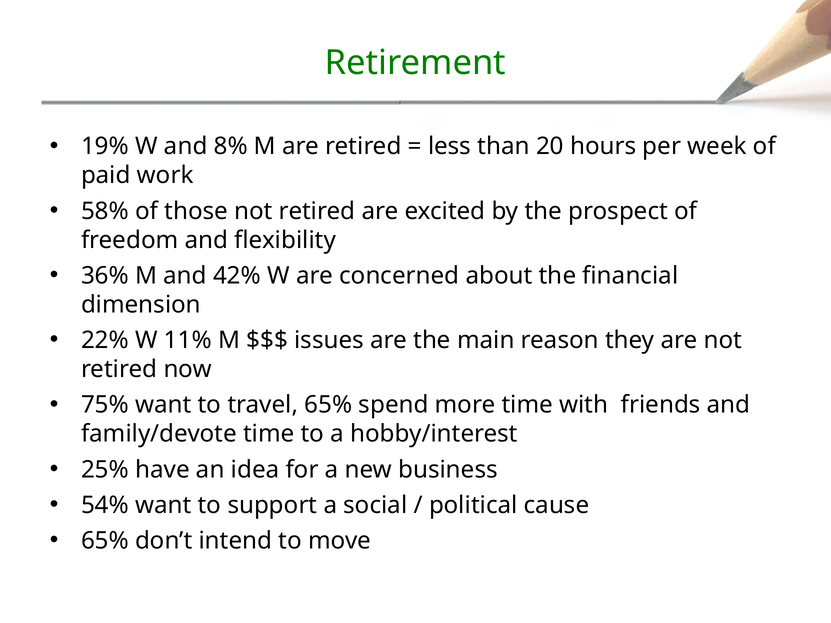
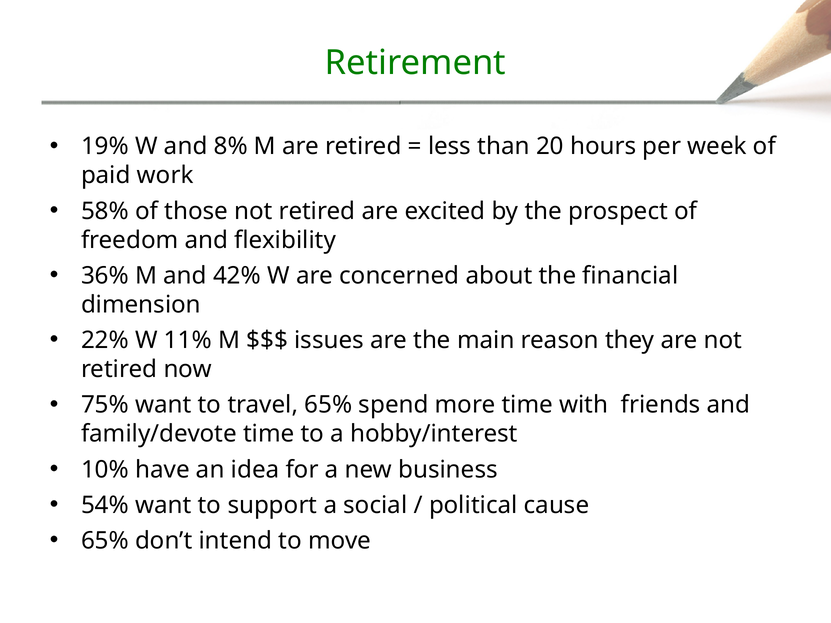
25%: 25% -> 10% (105, 470)
